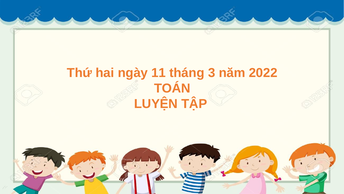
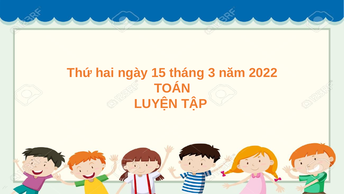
11: 11 -> 15 (159, 73)
